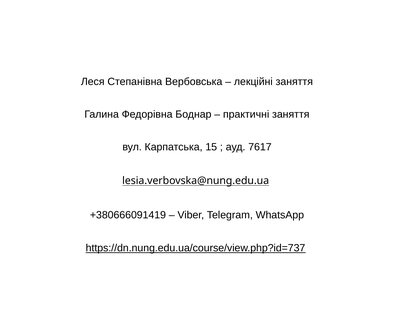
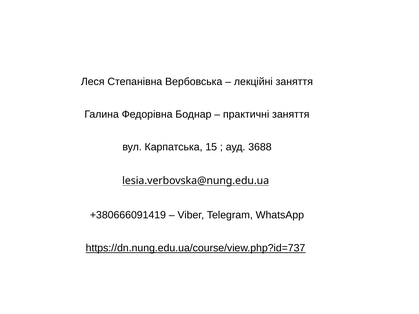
7617: 7617 -> 3688 (260, 147)
